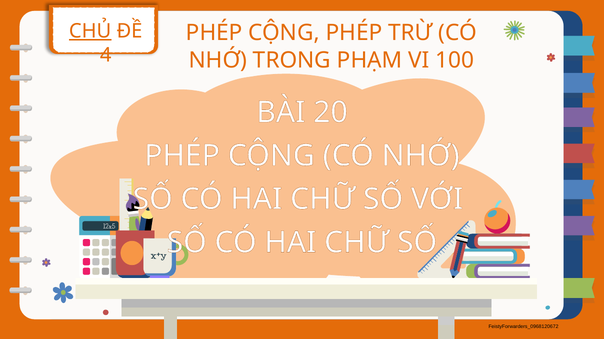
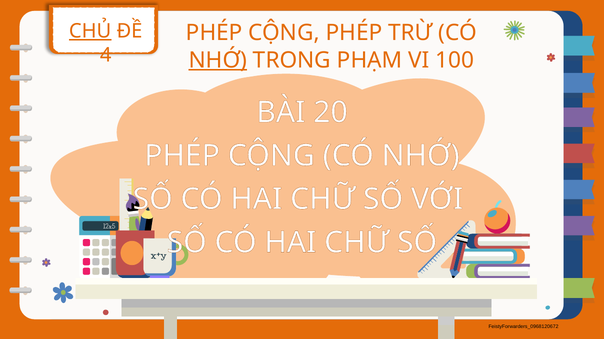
NHỚ underline: none -> present (218, 60)
